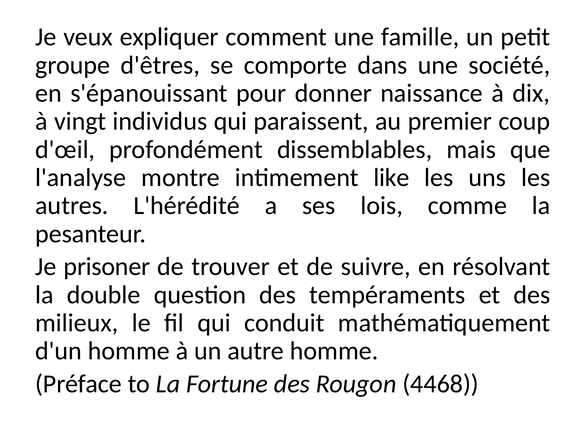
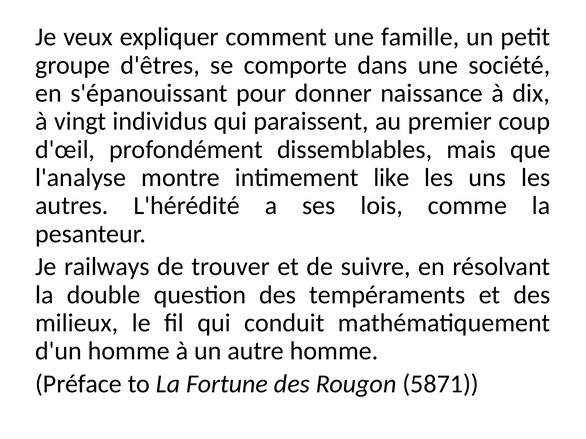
prisoner: prisoner -> railways (107, 267)
4468: 4468 -> 5871 (441, 384)
